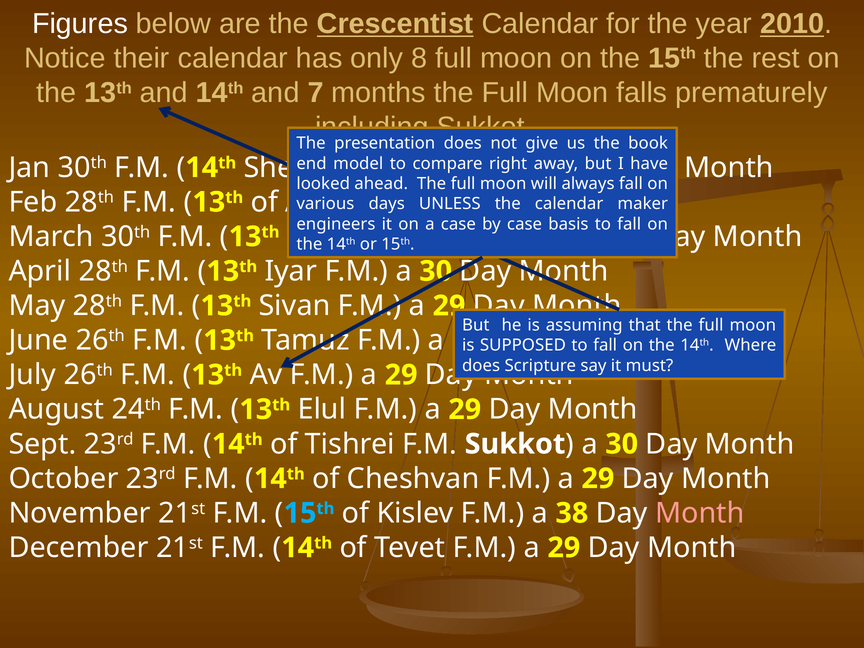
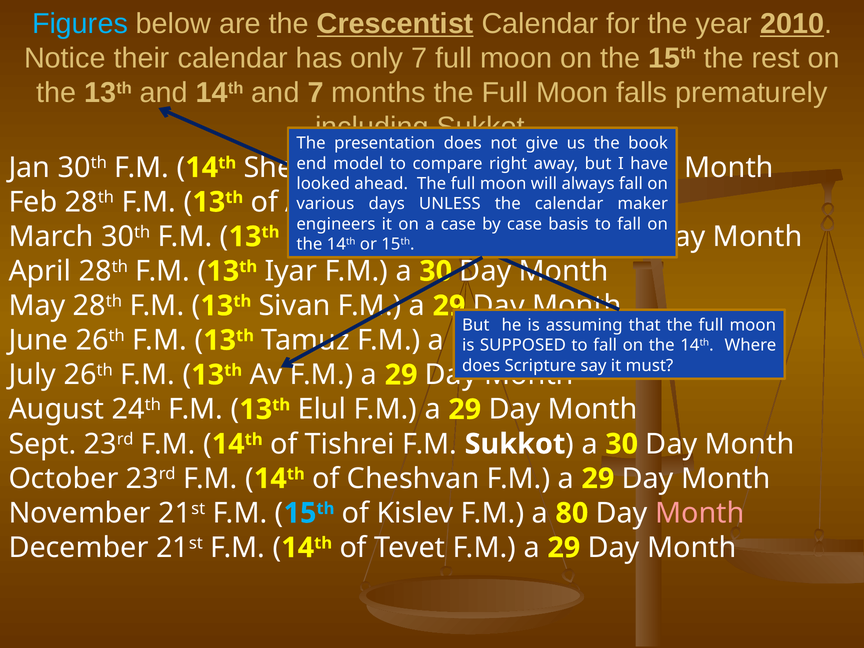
Figures colour: white -> light blue (80, 24)
only 8: 8 -> 7 (419, 58)
38: 38 -> 80 (572, 513)
